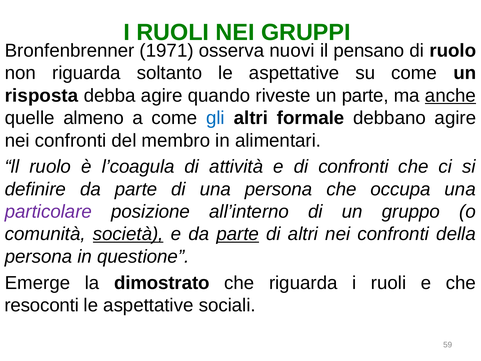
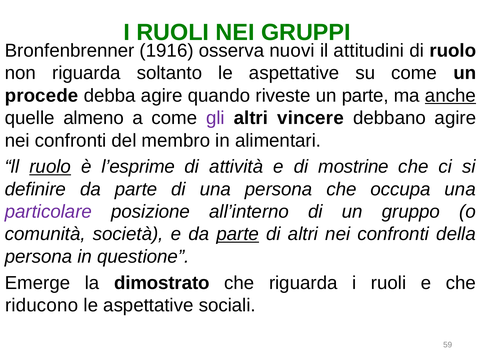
1971: 1971 -> 1916 (167, 51)
pensano: pensano -> attitudini (369, 51)
risposta: risposta -> procede (42, 95)
gli colour: blue -> purple (215, 118)
formale: formale -> vincere (310, 118)
ruolo underline: none -> present (50, 167)
l’coagula: l’coagula -> l’esprime (138, 167)
di confronti: confronti -> mostrine (354, 167)
società underline: present -> none (128, 234)
resoconti: resoconti -> riducono (42, 305)
